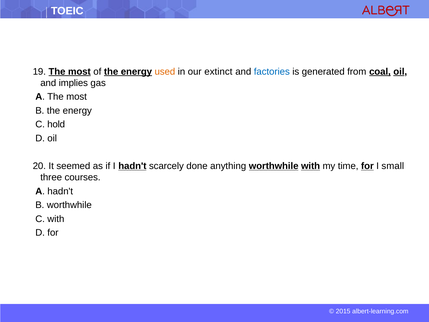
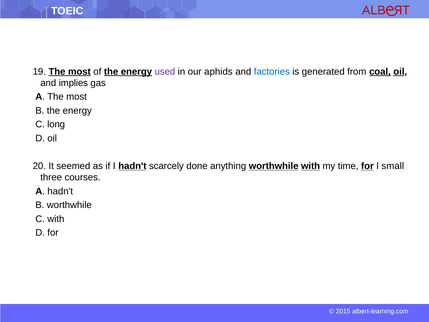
used colour: orange -> purple (165, 71)
extinct: extinct -> aphids (218, 71)
hold: hold -> long (56, 124)
